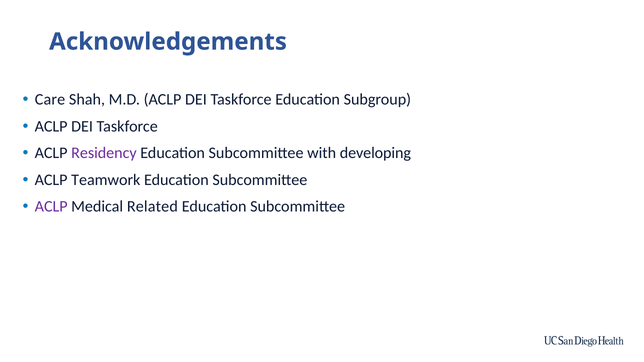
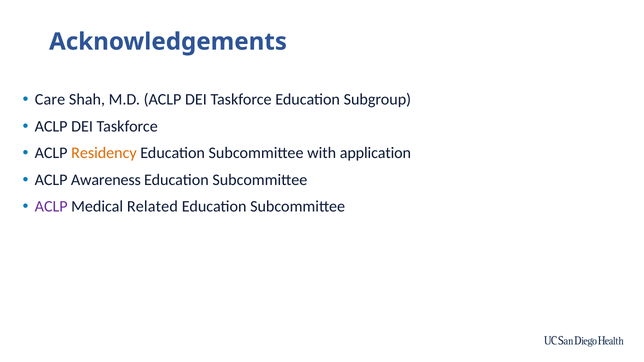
Residency colour: purple -> orange (104, 153)
developing: developing -> application (375, 153)
Teamwork: Teamwork -> Awareness (106, 180)
